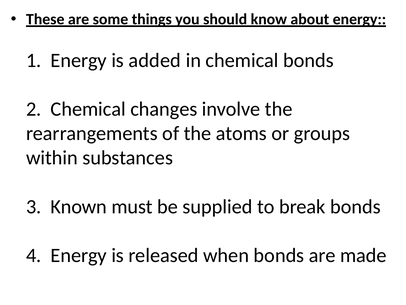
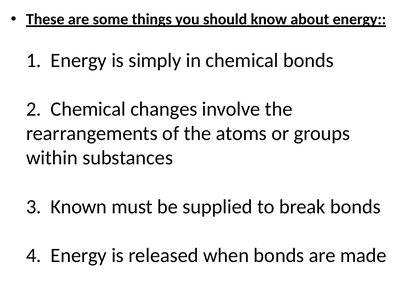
added: added -> simply (155, 60)
